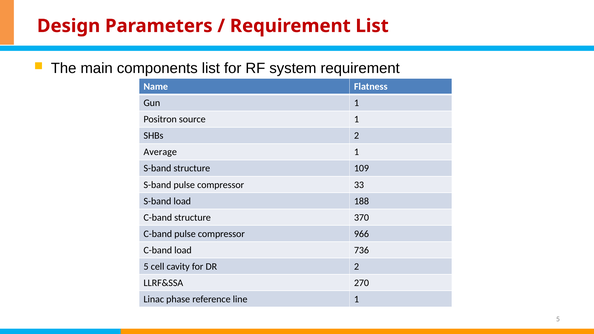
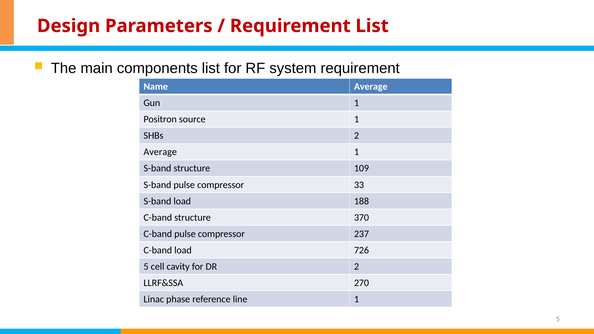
Name Flatness: Flatness -> Average (371, 87)
966: 966 -> 237 (361, 234)
736: 736 -> 726 (361, 250)
